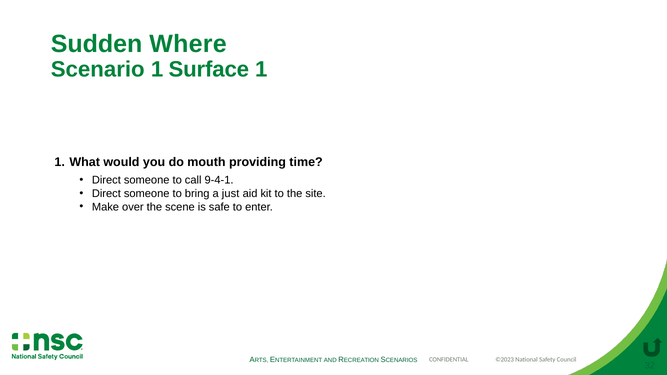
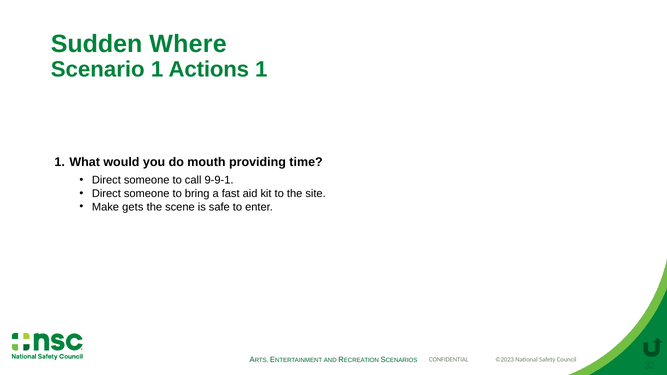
Surface: Surface -> Actions (209, 70)
9-4-1: 9-4-1 -> 9-9-1 (219, 180)
just: just -> fast (231, 194)
over: over -> gets (133, 207)
